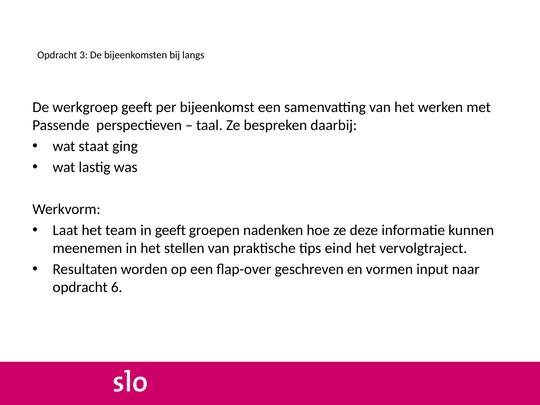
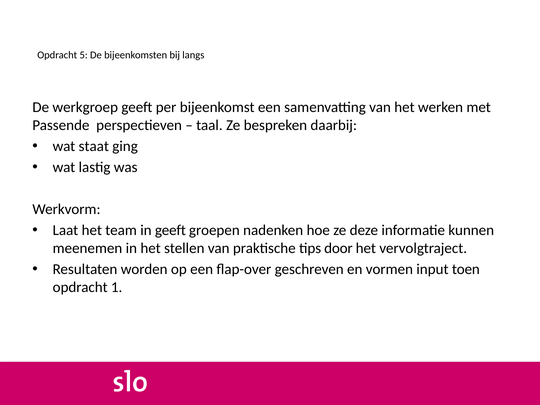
3: 3 -> 5 (84, 55)
eind: eind -> door (338, 248)
naar: naar -> toen (466, 269)
6: 6 -> 1 (117, 287)
